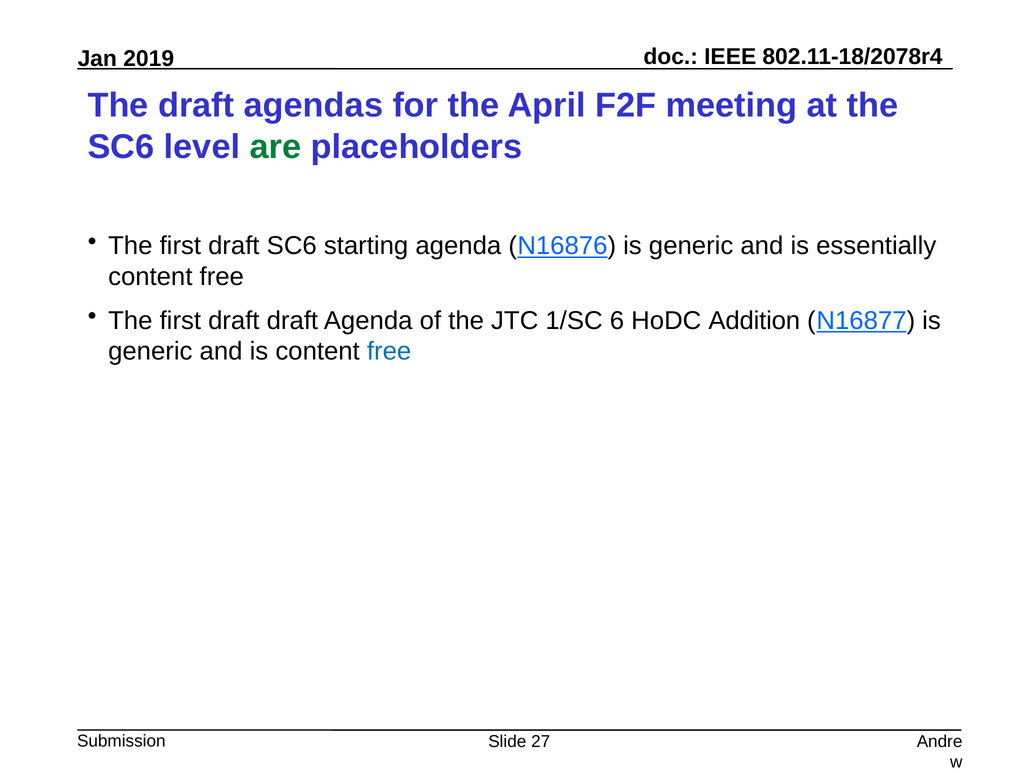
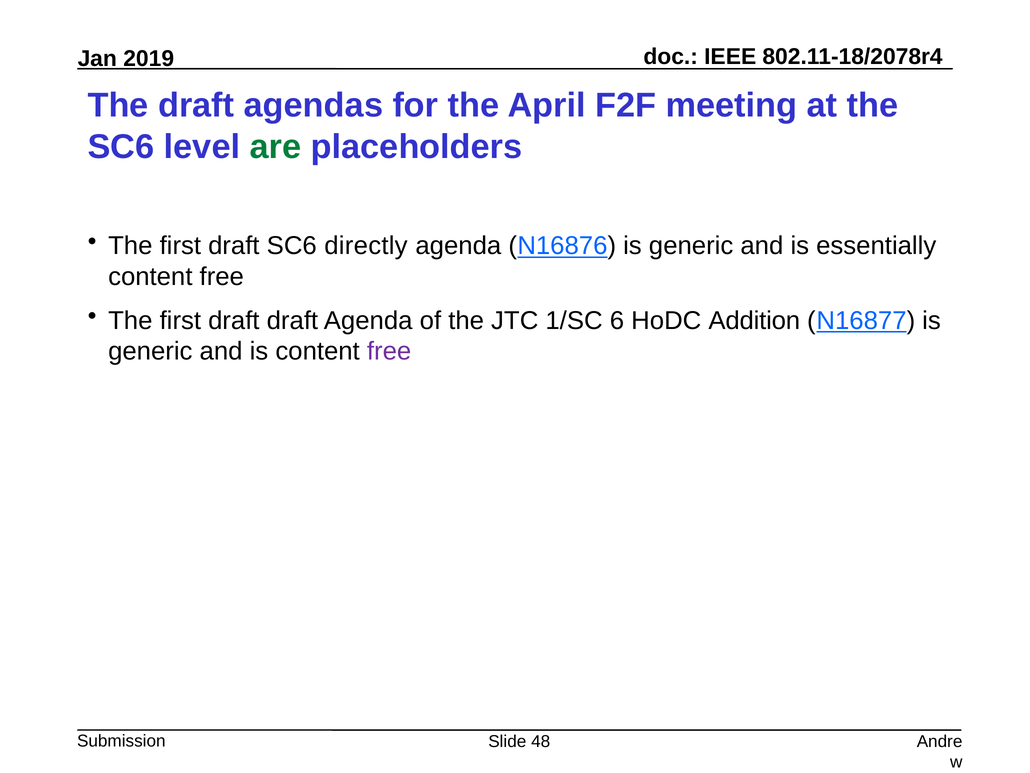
starting: starting -> directly (366, 246)
free colour: blue -> purple (389, 351)
27: 27 -> 48 (541, 741)
